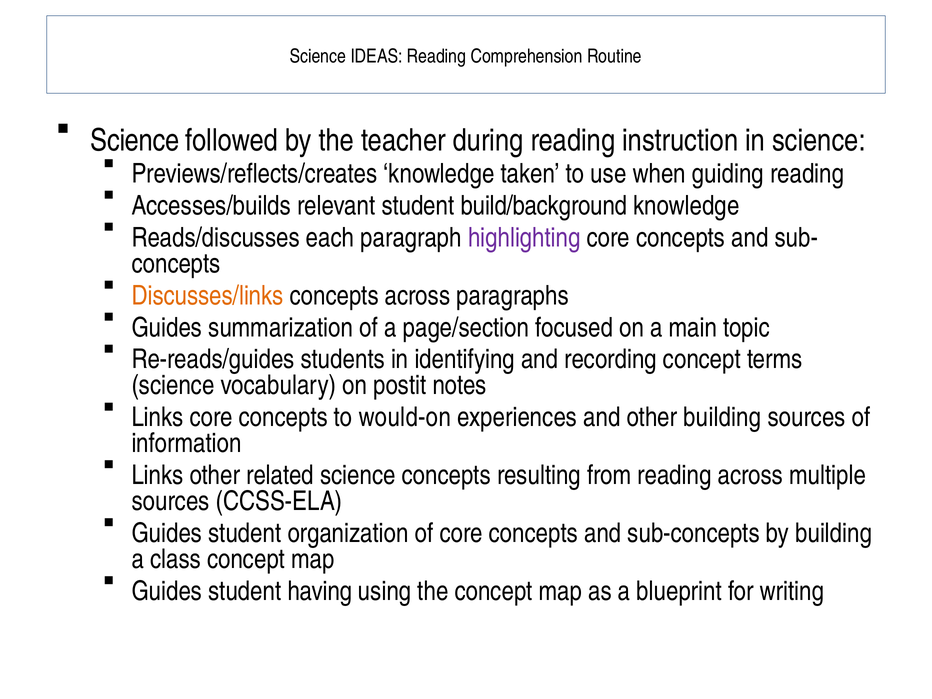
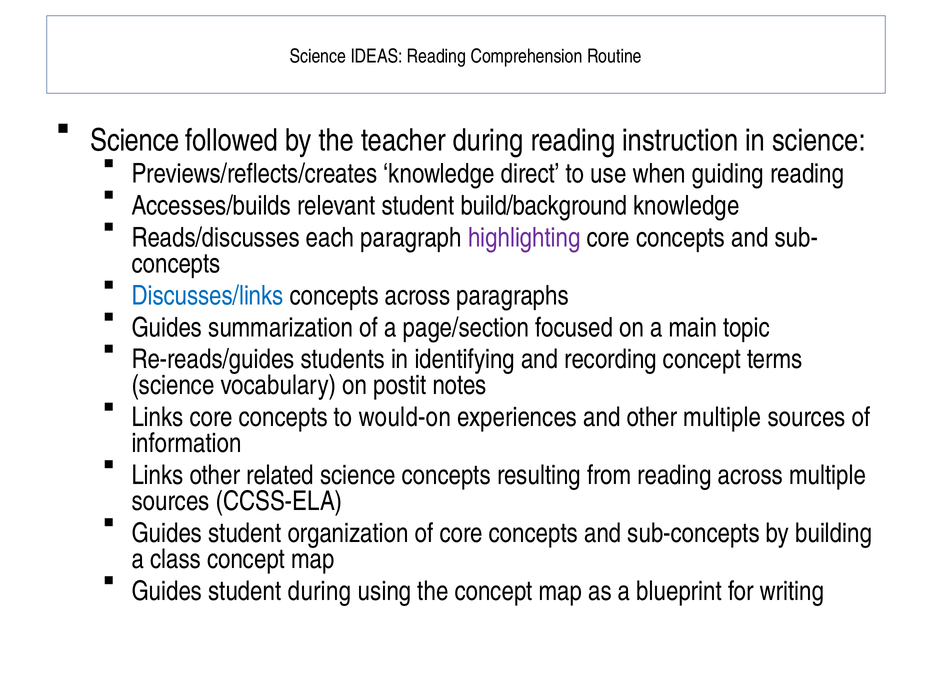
taken: taken -> direct (530, 174)
Discusses/links colour: orange -> blue (208, 296)
other building: building -> multiple (722, 417)
student having: having -> during (320, 591)
